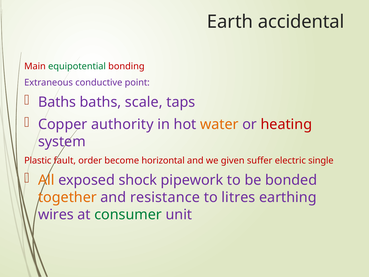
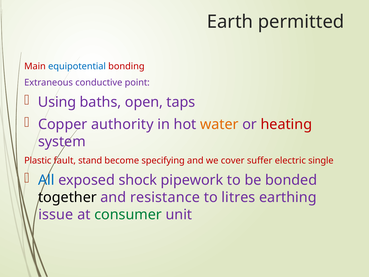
accidental: accidental -> permitted (301, 22)
equipotential colour: green -> blue (77, 66)
Baths: Baths -> Using (57, 102)
scale: scale -> open (144, 102)
order: order -> stand (90, 160)
horizontal: horizontal -> specifying (163, 160)
given: given -> cover (233, 160)
All colour: orange -> blue (46, 180)
together colour: orange -> black (67, 197)
wires: wires -> issue (56, 214)
